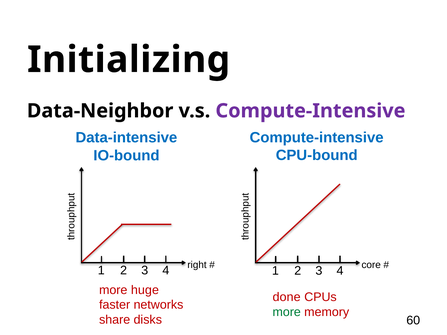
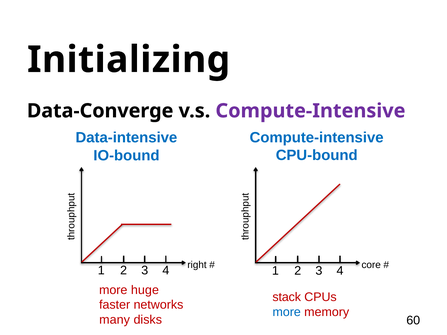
Data-Neighbor: Data-Neighbor -> Data-Converge (100, 111)
done: done -> stack (287, 297)
more colour: green -> blue (287, 312)
share: share -> many (115, 320)
